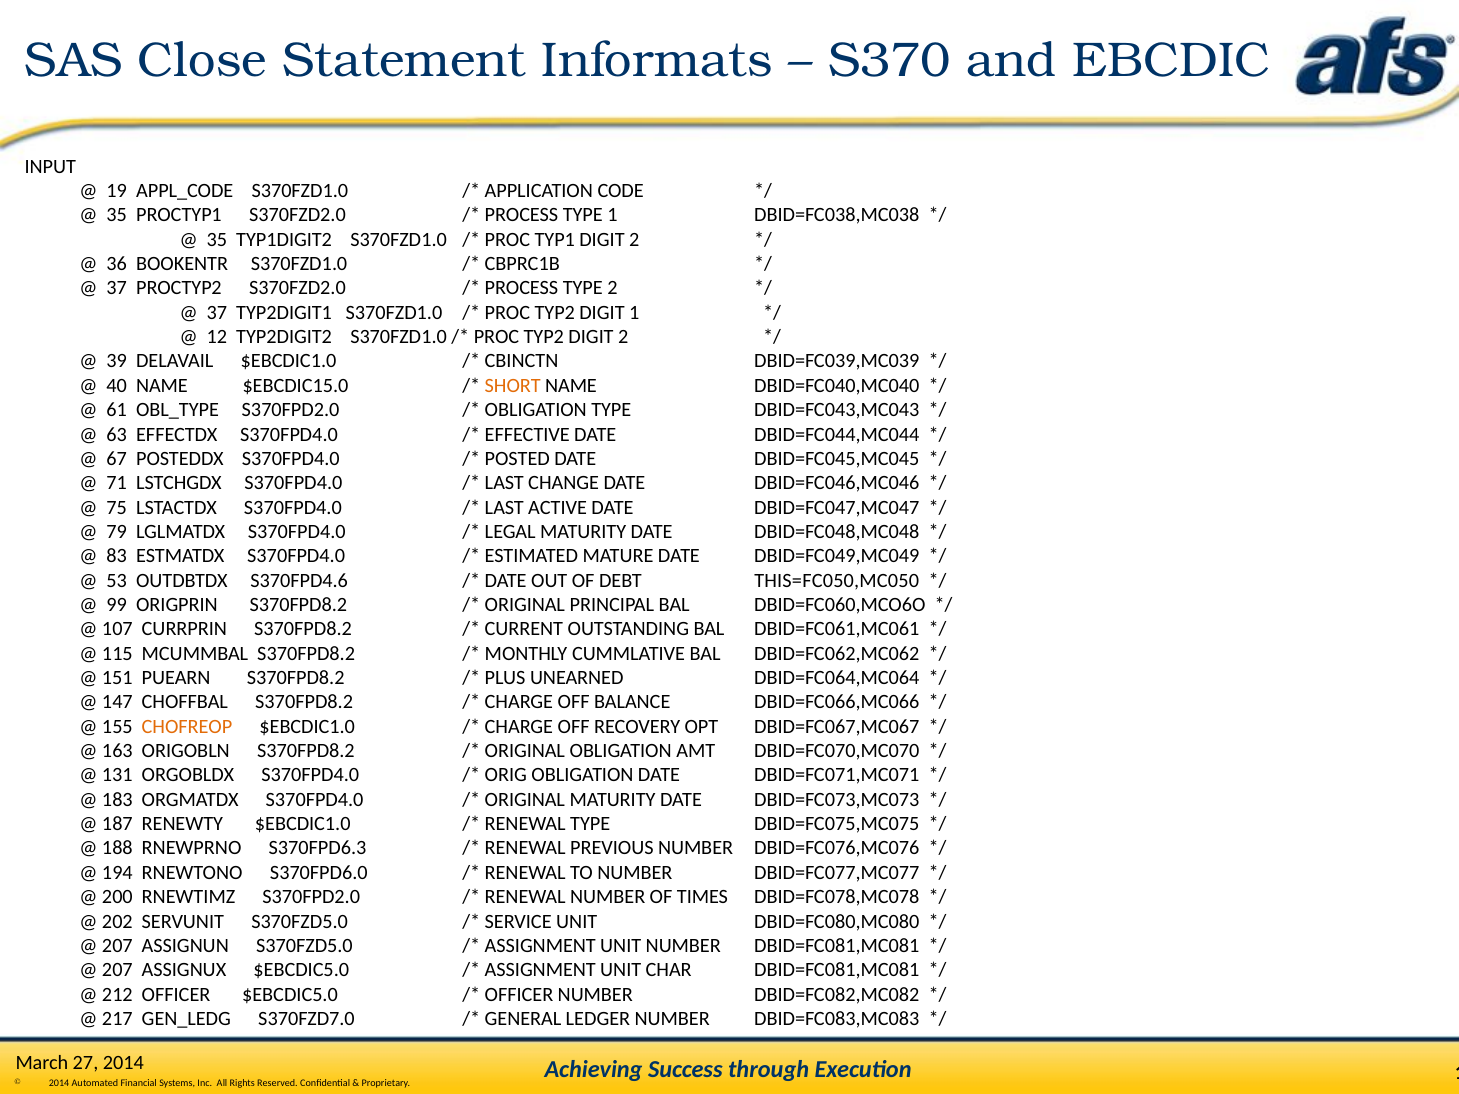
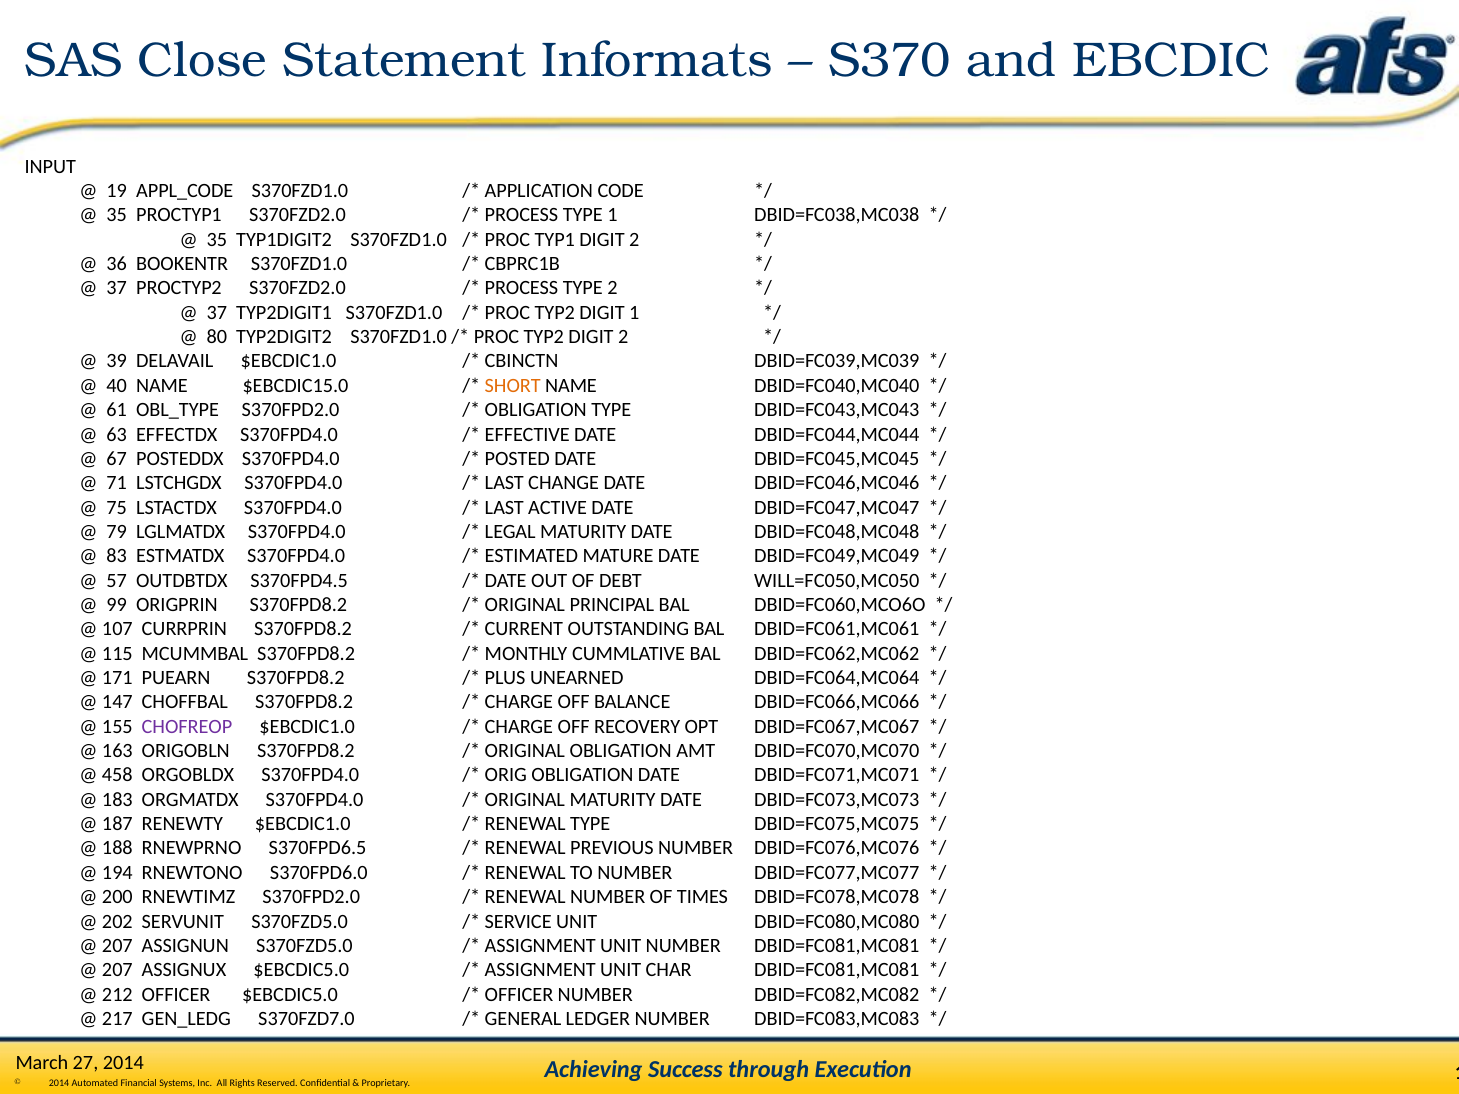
12: 12 -> 80 (217, 337)
53: 53 -> 57 (117, 581)
S370FPD4.6: S370FPD4.6 -> S370FPD4.5 (299, 581)
THIS=FC050,MC050: THIS=FC050,MC050 -> WILL=FC050,MC050 (837, 581)
151: 151 -> 171 (117, 678)
CHOFREOP colour: orange -> purple (187, 727)
131: 131 -> 458 (117, 775)
S370FPD6.3: S370FPD6.3 -> S370FPD6.5 (318, 848)
